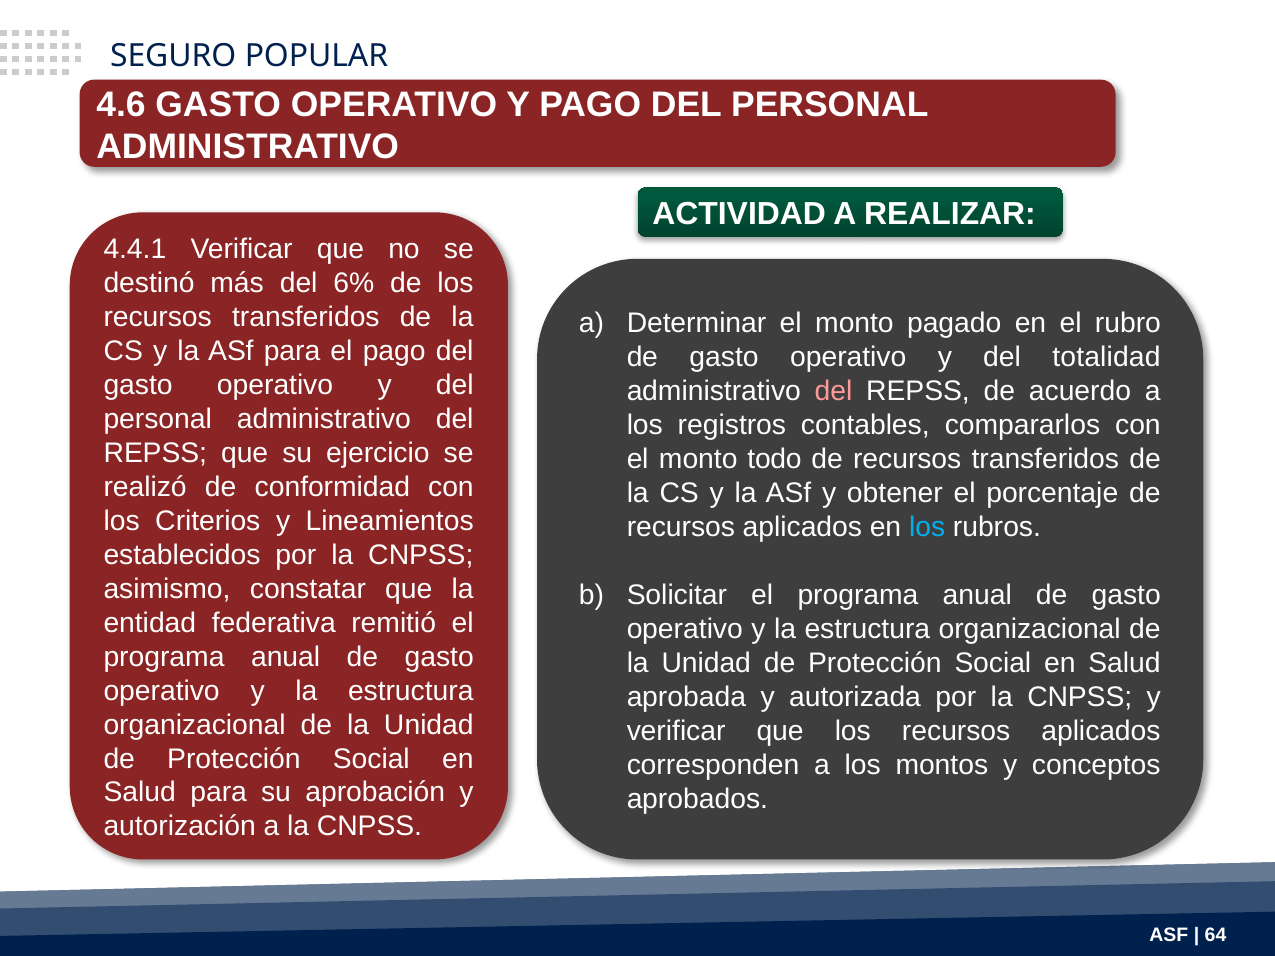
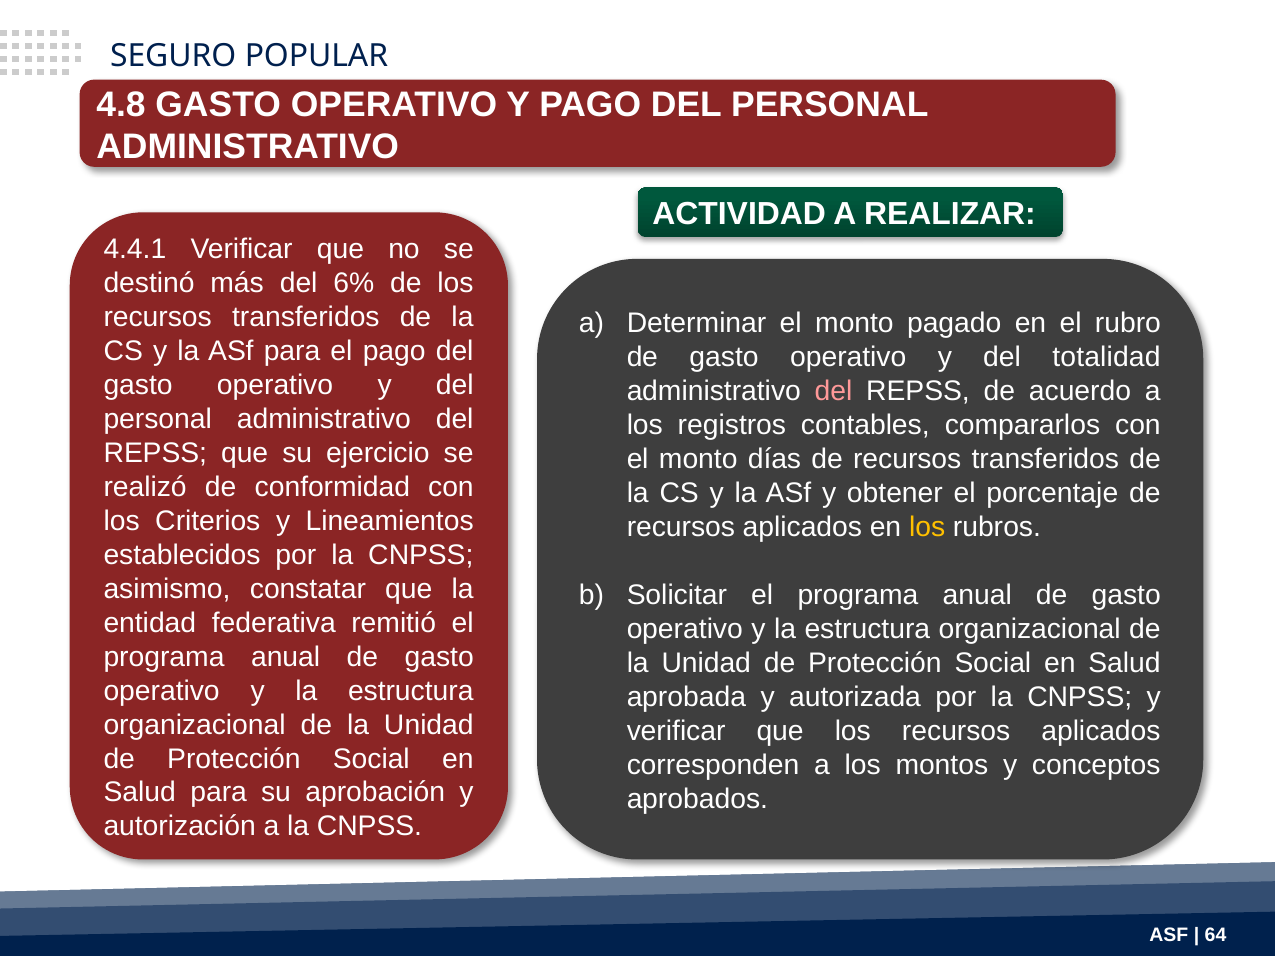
4.6: 4.6 -> 4.8 (121, 104)
todo: todo -> días (774, 459)
los colour: light blue -> yellow (927, 527)
